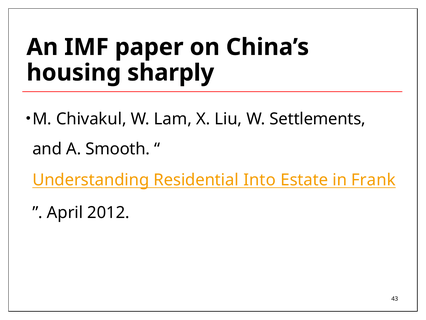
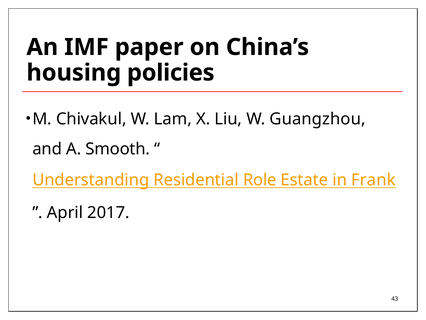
sharply: sharply -> policies (171, 73)
Settlements: Settlements -> Guangzhou (318, 119)
Into: Into -> Role (260, 180)
2012: 2012 -> 2017 (108, 212)
